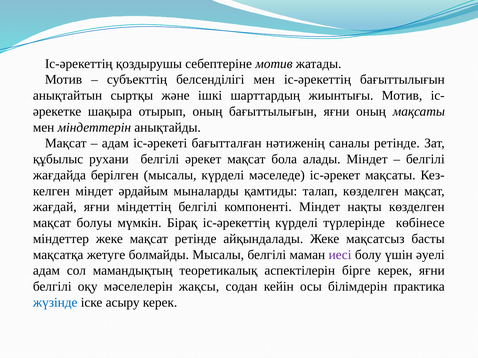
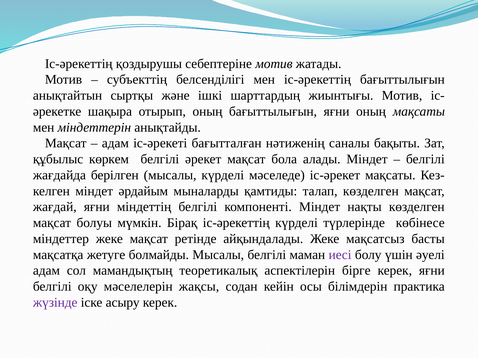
саналы ретінде: ретінде -> бақыты (397, 143)
рухани: рухани -> көркем (109, 159)
жүзінде colour: blue -> purple (55, 303)
